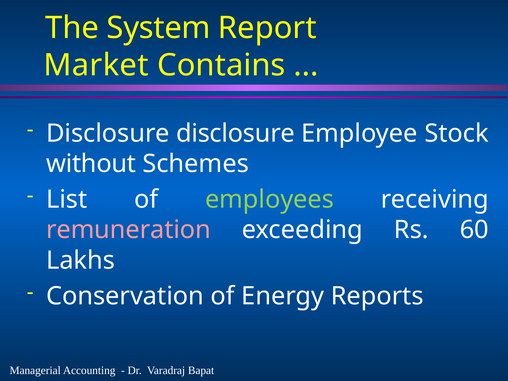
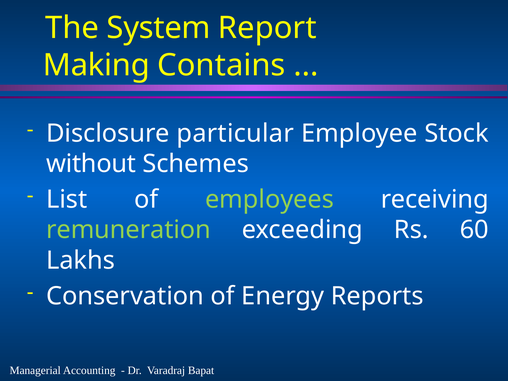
Market: Market -> Making (96, 65)
Disclosure disclosure: disclosure -> particular (235, 133)
remuneration colour: pink -> light green (128, 230)
